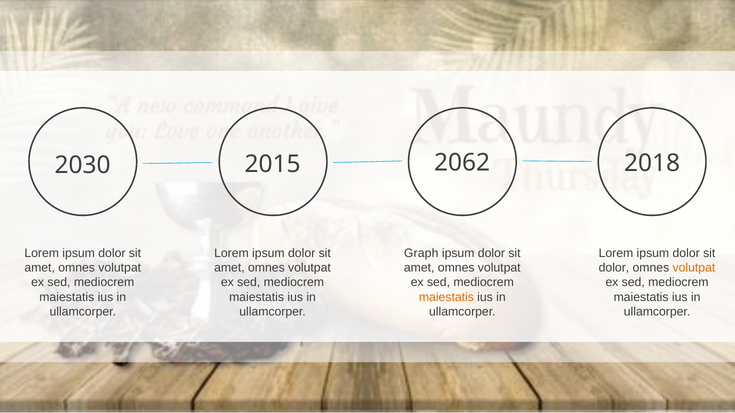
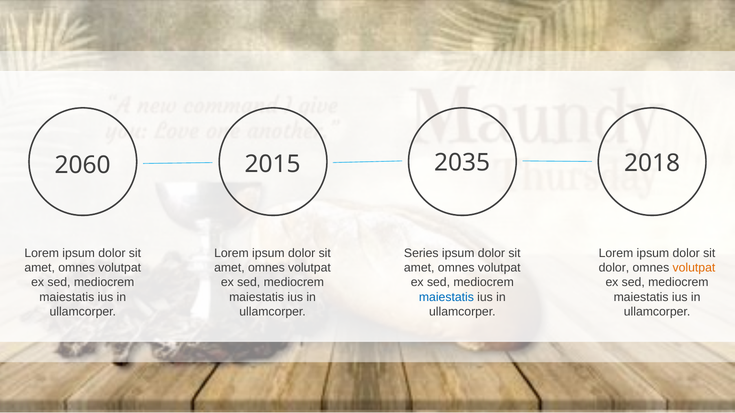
2030: 2030 -> 2060 (83, 165)
2062: 2062 -> 2035 (462, 163)
Graph: Graph -> Series (421, 253)
maiestatis colour: orange -> blue (446, 297)
